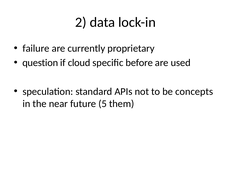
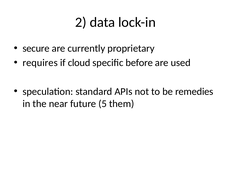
failure: failure -> secure (36, 48)
question: question -> requires (40, 63)
concepts: concepts -> remedies (194, 92)
